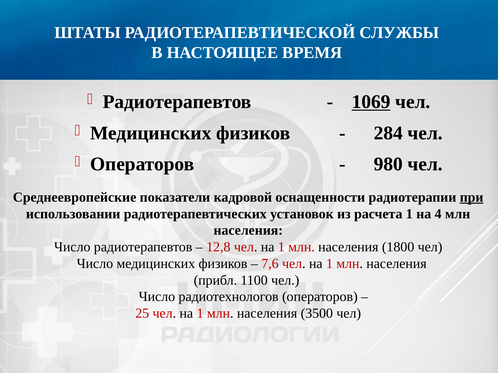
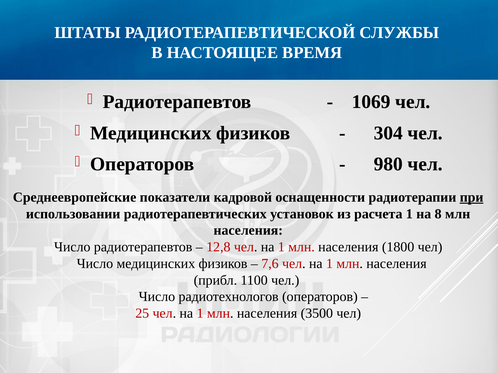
1069 underline: present -> none (371, 102)
284: 284 -> 304 (388, 133)
4: 4 -> 8 (438, 214)
